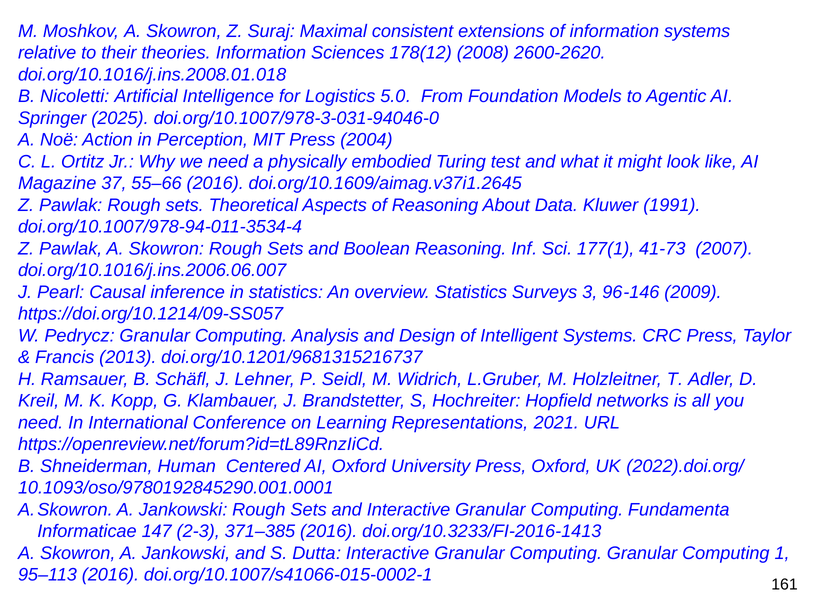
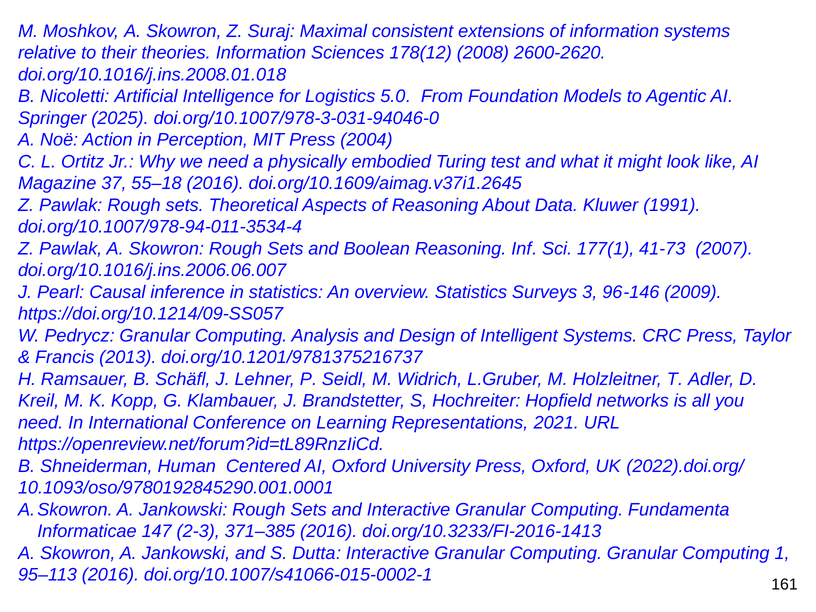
55–66: 55–66 -> 55–18 (156, 183)
doi.org/10.1201/9681315216737: doi.org/10.1201/9681315216737 -> doi.org/10.1201/9781375216737 (292, 357)
